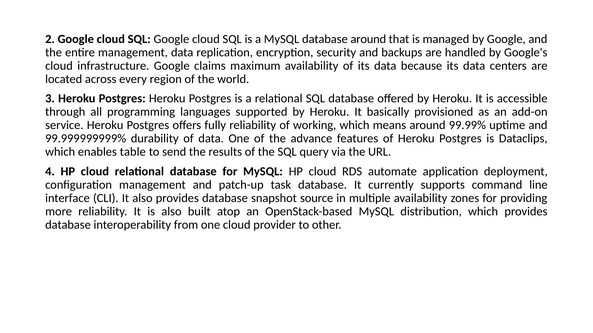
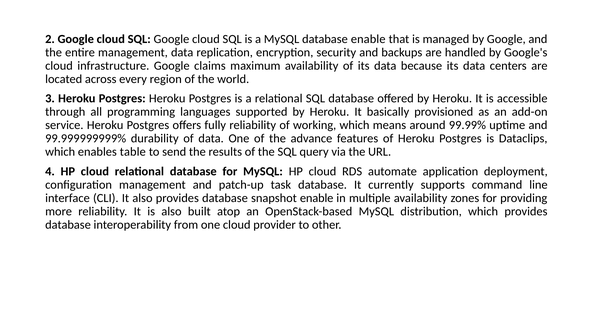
database around: around -> enable (368, 39)
snapshot source: source -> enable (317, 198)
